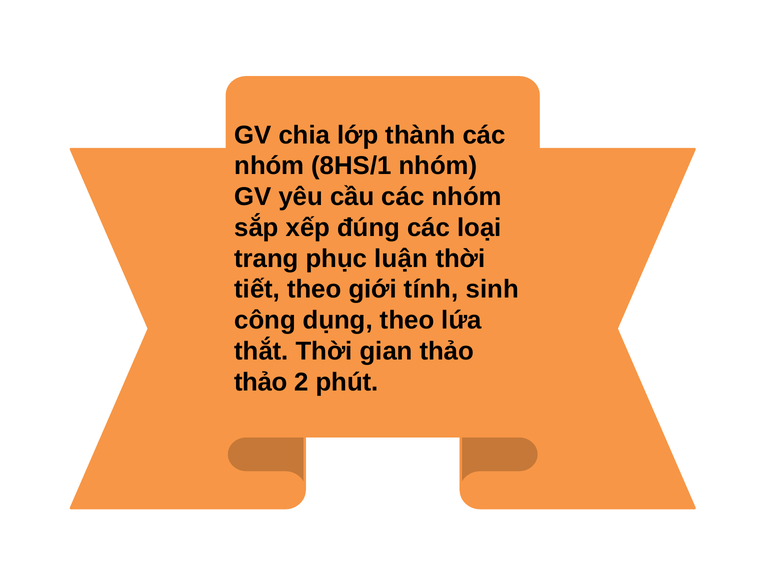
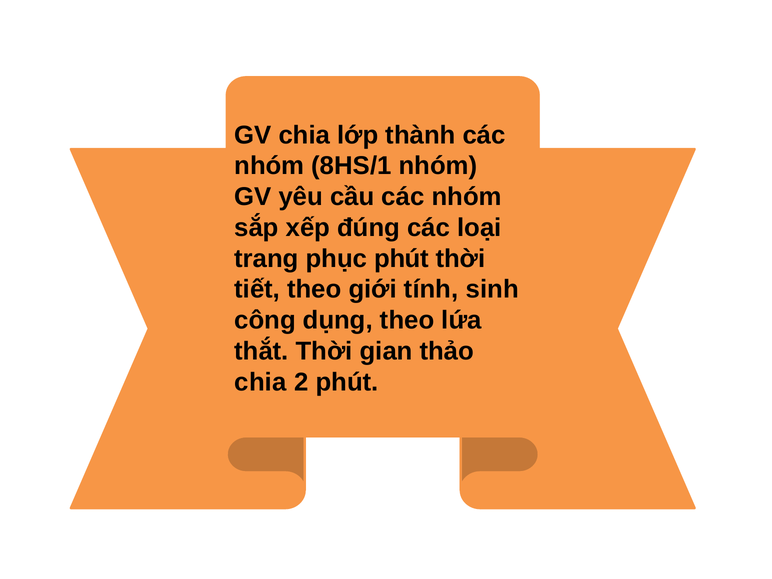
phục luận: luận -> phút (402, 259)
thảo: thảo -> chia (261, 382)
